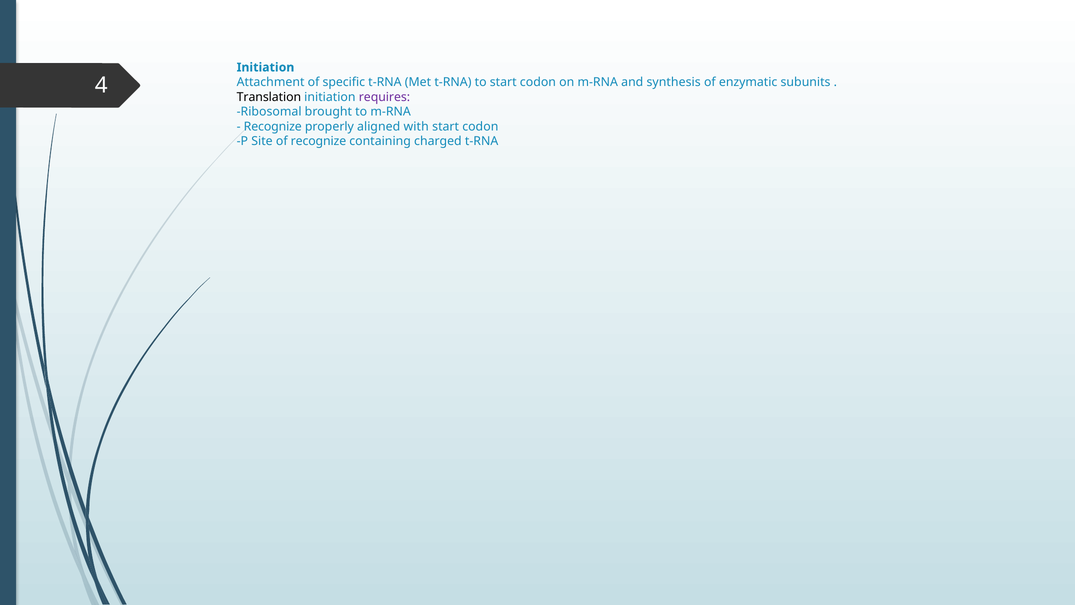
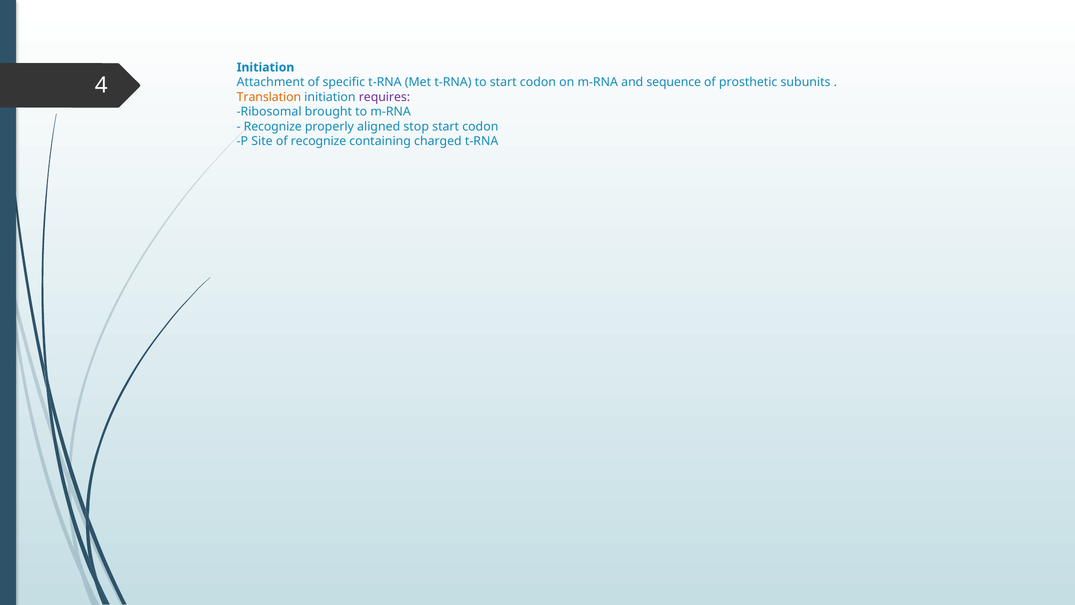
synthesis: synthesis -> sequence (674, 82)
enzymatic: enzymatic -> prosthetic (748, 82)
Translation colour: black -> orange (269, 97)
with: with -> stop (416, 126)
